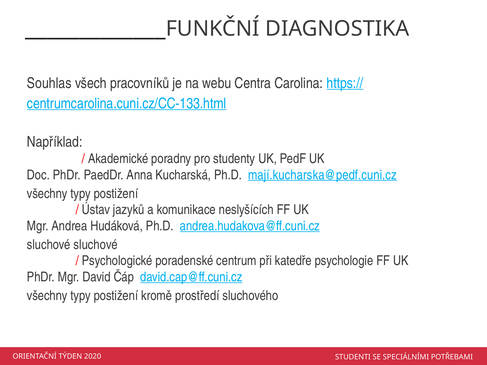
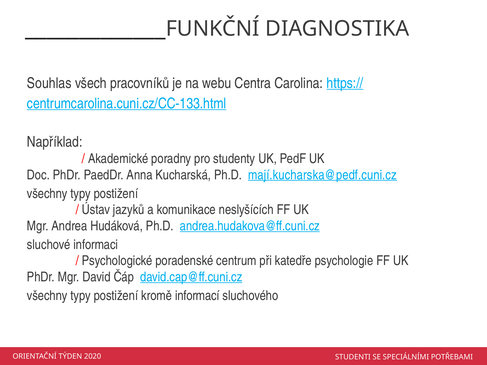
sluchové sluchové: sluchové -> informaci (96, 245)
prostředí: prostředí -> informací (197, 296)
